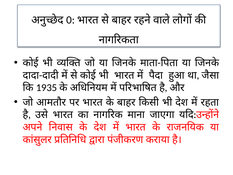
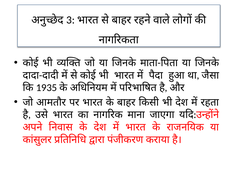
0: 0 -> 3 (71, 20)
